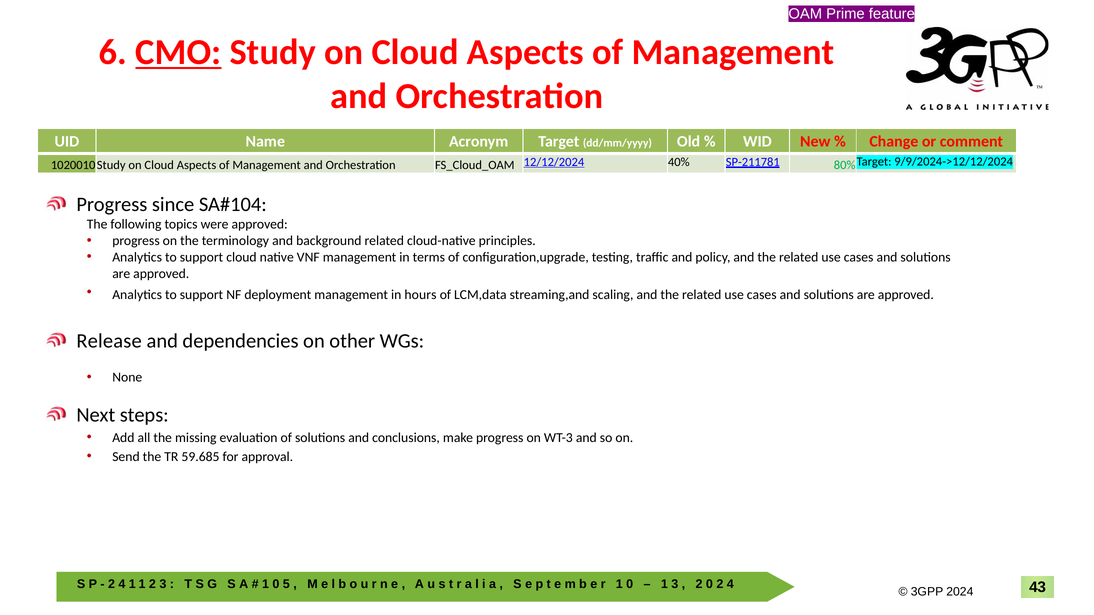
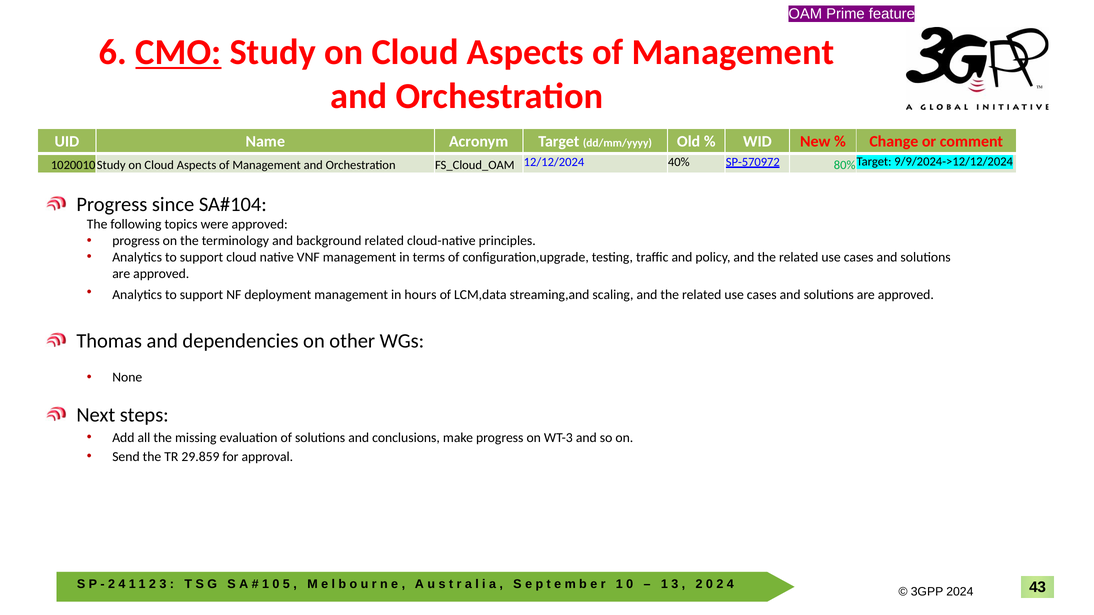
12/12/2024 underline: present -> none (554, 162)
SP-211781: SP-211781 -> SP-570972 (753, 162)
Release: Release -> Thomas (109, 341)
59.685: 59.685 -> 29.859 (201, 457)
